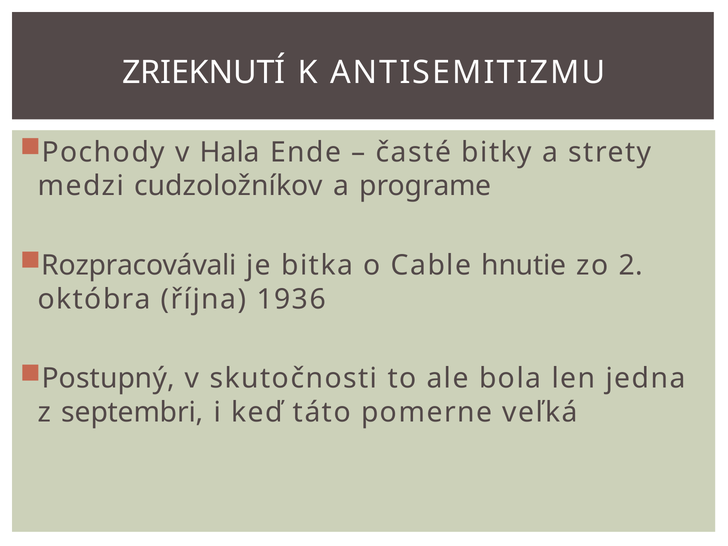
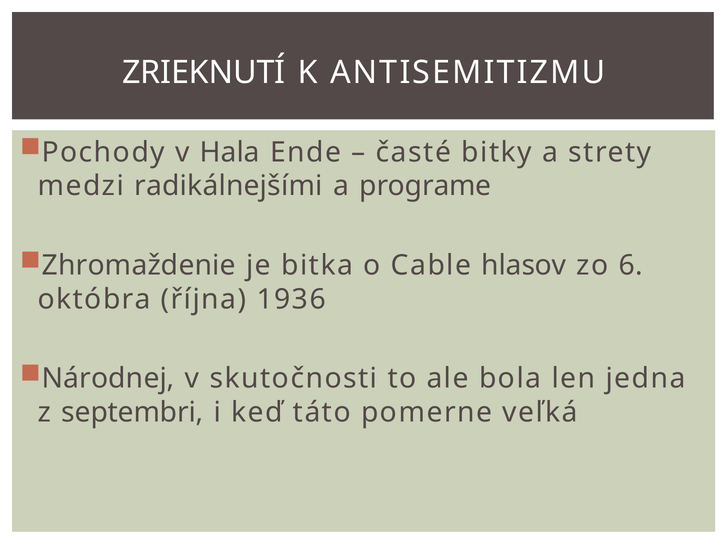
cudzoložníkov: cudzoložníkov -> radikálnejšími (228, 186)
Rozpracovávali: Rozpracovávali -> Zhromaždenie (139, 265)
hnutie: hnutie -> hlasov (524, 265)
2: 2 -> 6 (631, 265)
Postupný: Postupný -> Národnej (108, 378)
